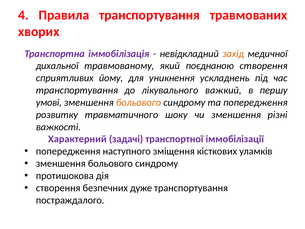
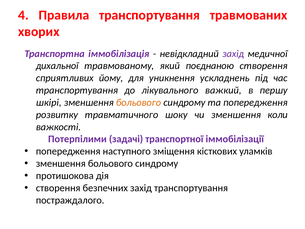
захід colour: orange -> purple (233, 54)
умові: умові -> шкірі (49, 102)
різні: різні -> коли (278, 115)
Характерний: Характерний -> Потерпілими (77, 139)
безпечних дуже: дуже -> захід (141, 188)
